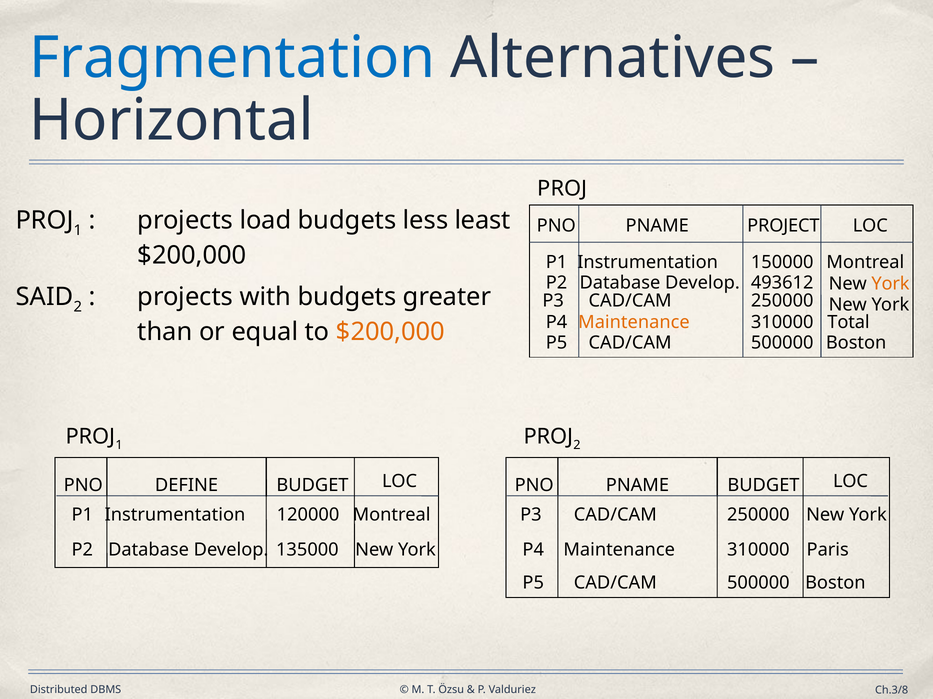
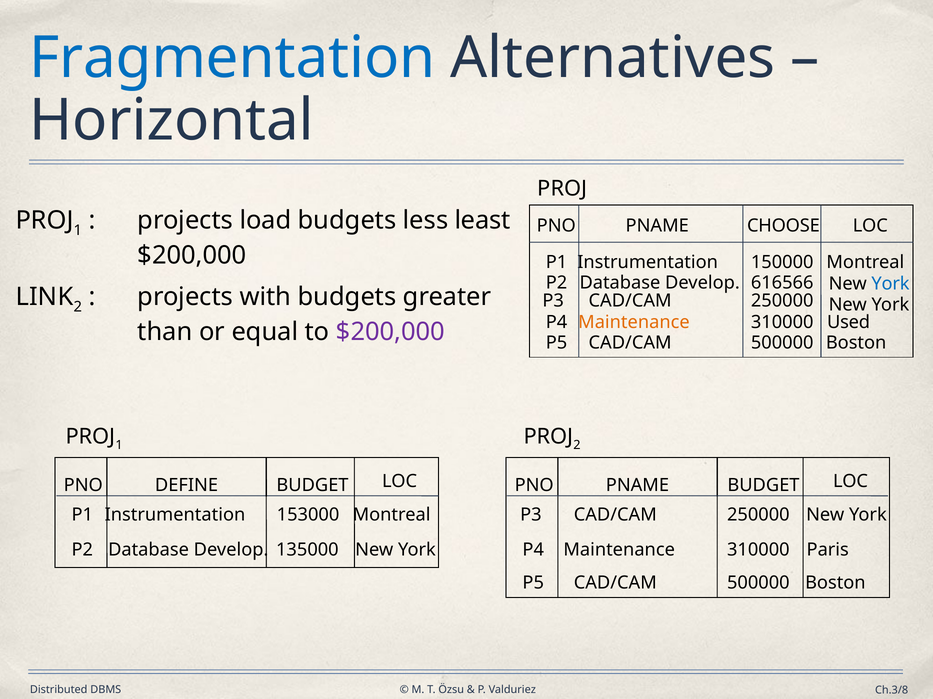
PROJECT: PROJECT -> CHOOSE (783, 226)
493612: 493612 -> 616566 (782, 283)
York colour: orange -> blue (891, 284)
SAID: SAID -> LINK (44, 297)
Total: Total -> Used (849, 322)
$200,000 colour: orange -> purple (390, 332)
120000: 120000 -> 153000 (308, 515)
